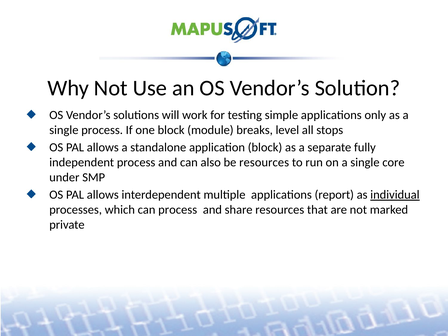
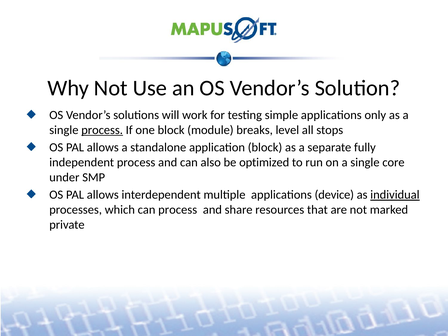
process underline: none -> present (102, 130)
be resources: resources -> optimized (264, 162)
report: report -> device (334, 195)
